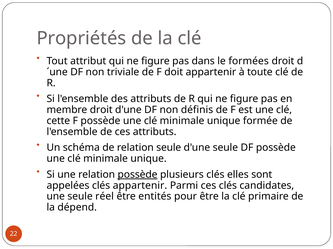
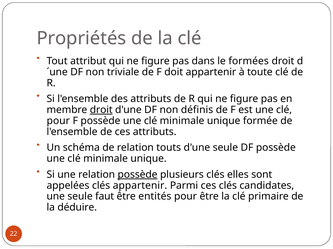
droit underline: none -> present (101, 110)
cette: cette -> pour (58, 121)
relation seule: seule -> touts (169, 148)
réel: réel -> faut (105, 197)
dépend: dépend -> déduire (77, 208)
